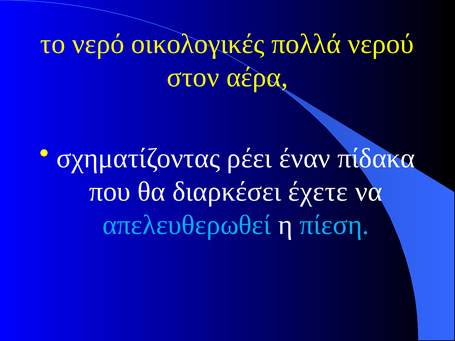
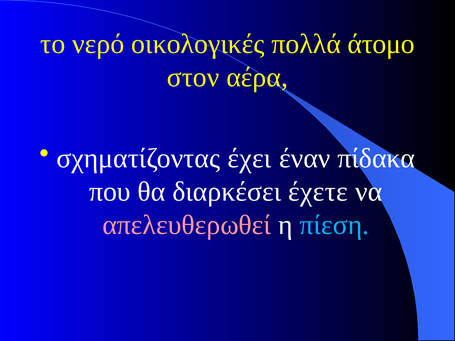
νερού: νερού -> άτομο (381, 44)
ρέει: ρέει -> έχει (249, 158)
απελευθερωθεί colour: light blue -> pink (187, 225)
